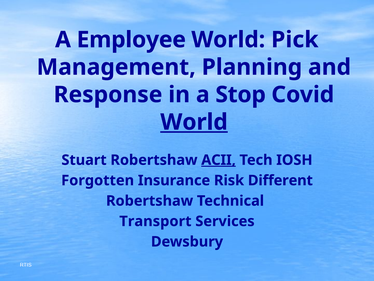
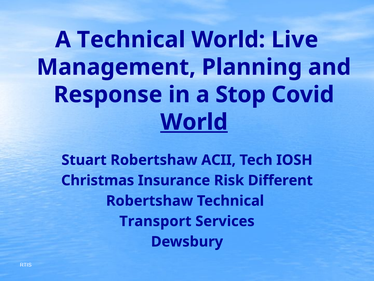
A Employee: Employee -> Technical (131, 40)
Pick: Pick -> Live (295, 40)
ACII underline: present -> none (219, 160)
Forgotten: Forgotten -> Christmas (98, 180)
